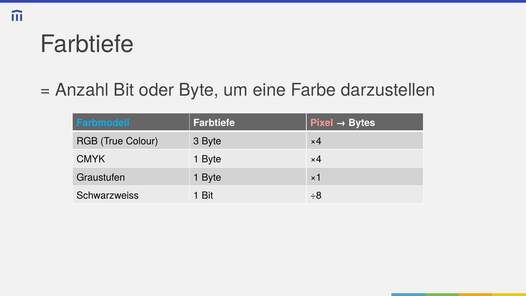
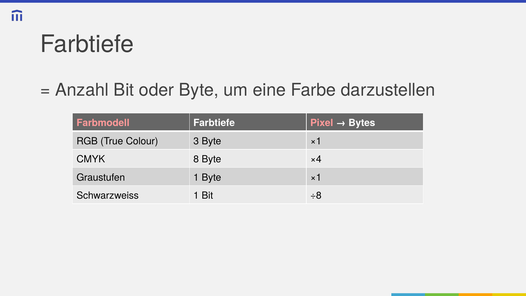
Farbmodell colour: light blue -> pink (103, 123)
3 Byte ×4: ×4 -> ×1 (316, 141)
CMYK 1: 1 -> 8 (196, 159)
